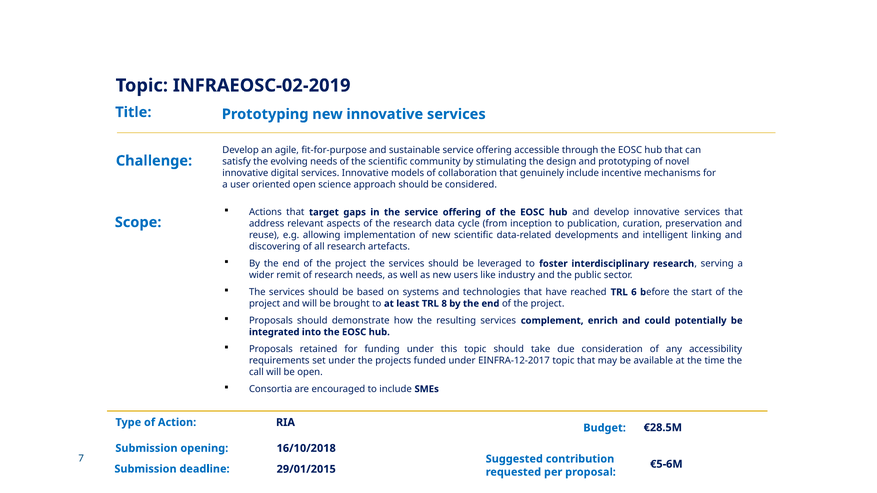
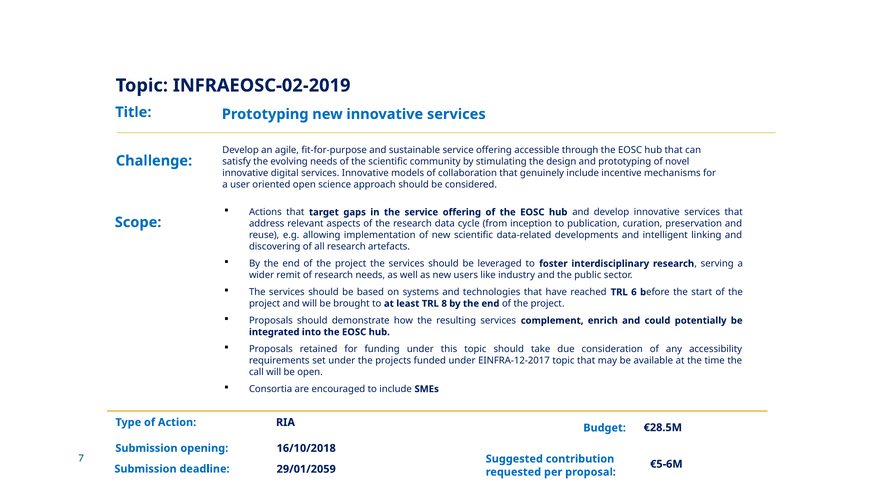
29/01/2015: 29/01/2015 -> 29/01/2059 (306, 469)
